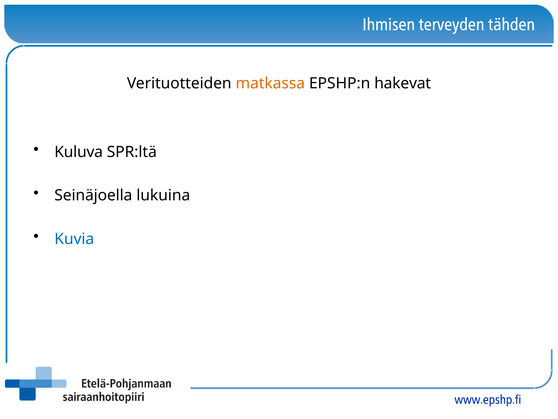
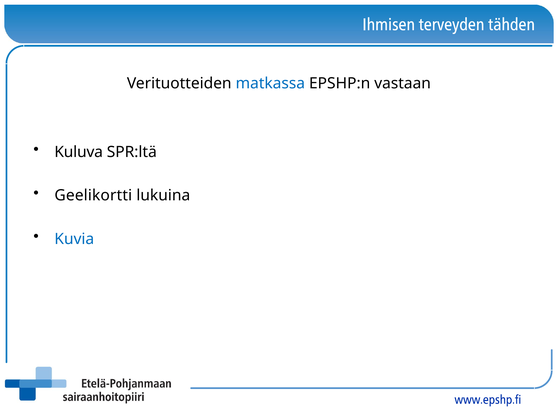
matkassa colour: orange -> blue (270, 83)
hakevat: hakevat -> vastaan (403, 83)
Seinäjoella: Seinäjoella -> Geelikortti (93, 195)
